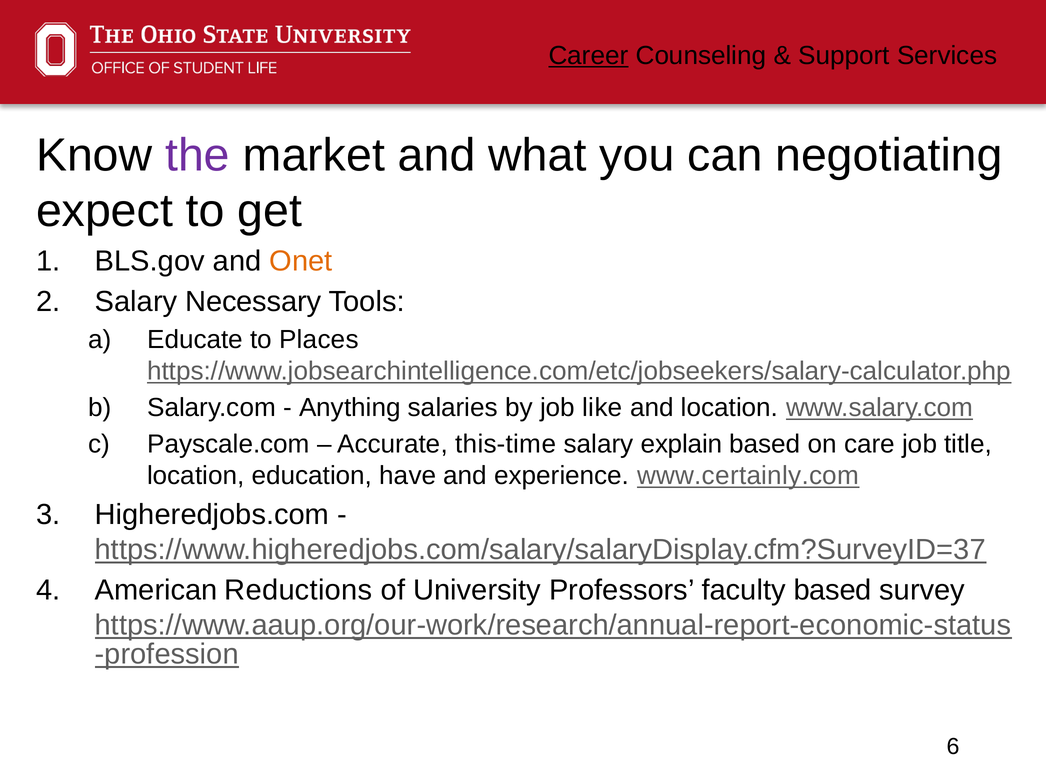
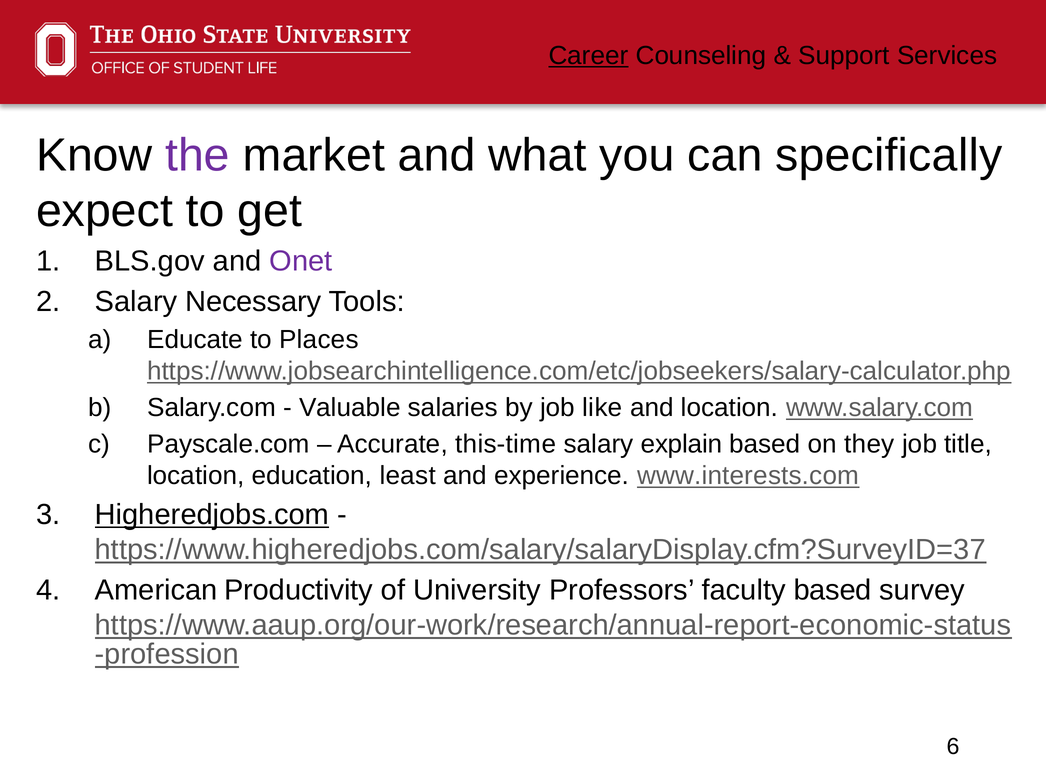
negotiating: negotiating -> specifically (889, 155)
Onet colour: orange -> purple (301, 261)
Anything: Anything -> Valuable (350, 408)
care: care -> they (869, 445)
have: have -> least (408, 476)
www.certainly.com: www.certainly.com -> www.interests.com (748, 476)
Higheredjobs.com underline: none -> present (212, 515)
Reductions: Reductions -> Productivity (299, 591)
